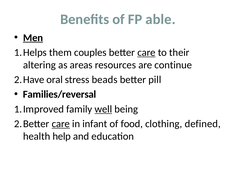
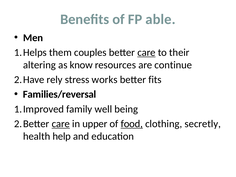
Men underline: present -> none (33, 38)
areas: areas -> know (81, 65)
oral: oral -> rely (55, 80)
beads: beads -> works (105, 80)
pill: pill -> fits (155, 80)
well underline: present -> none (103, 109)
infant: infant -> upper (95, 124)
food underline: none -> present (132, 124)
defined: defined -> secretly (203, 124)
